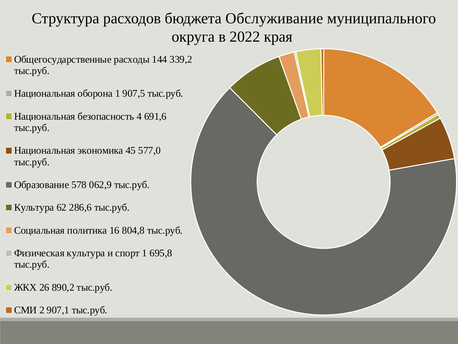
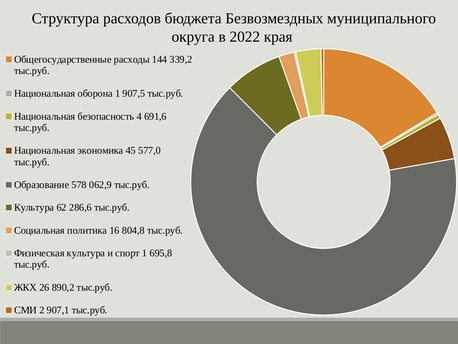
Обслуживание: Обслуживание -> Безвозмездных (274, 18)
